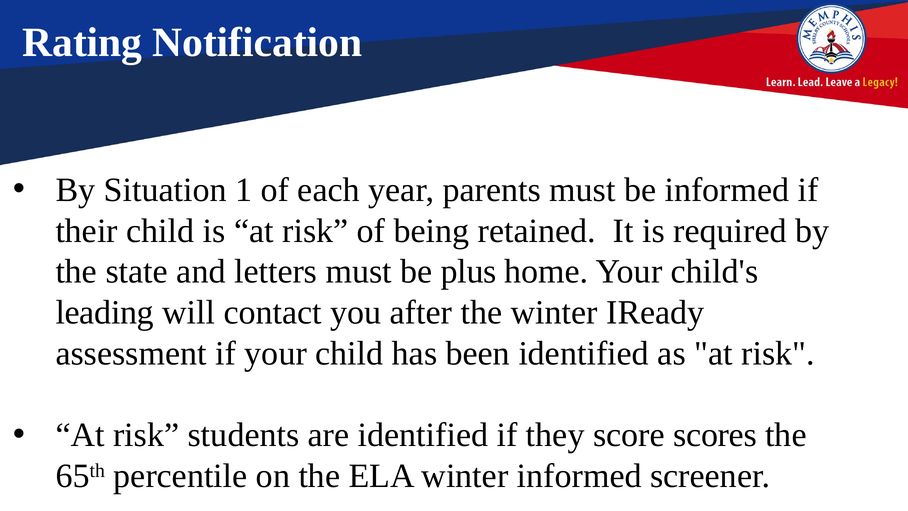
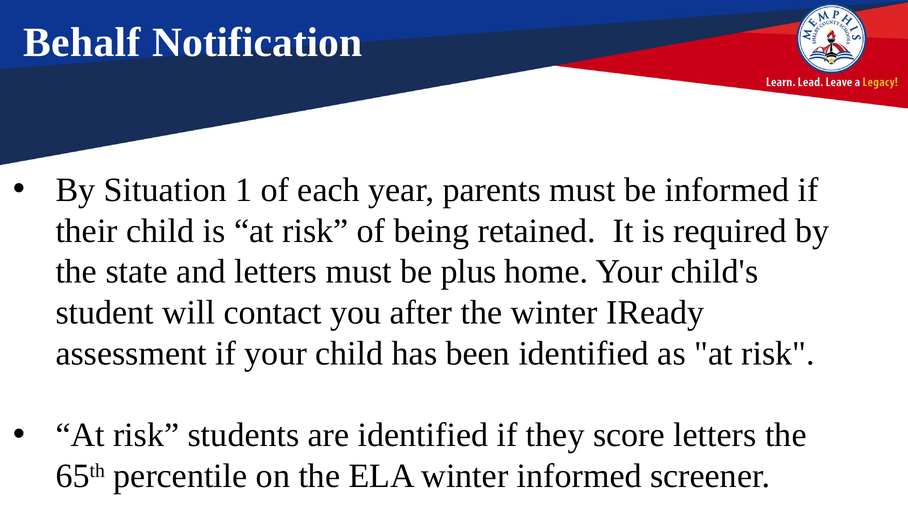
Rating: Rating -> Behalf (82, 43)
leading: leading -> student (105, 312)
score scores: scores -> letters (715, 435)
